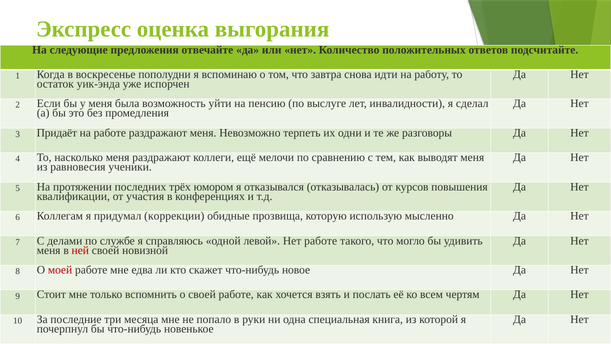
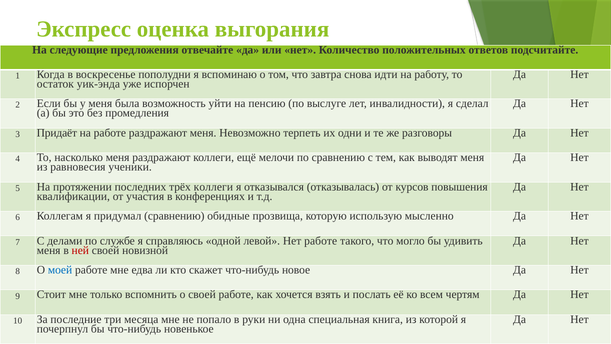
трёх юмором: юмором -> коллеги (213, 187)
придумал коррекции: коррекции -> сравнению (174, 216)
моей colour: red -> blue (60, 270)
